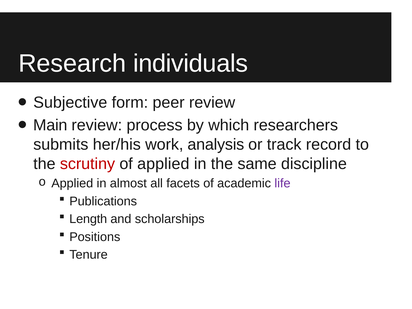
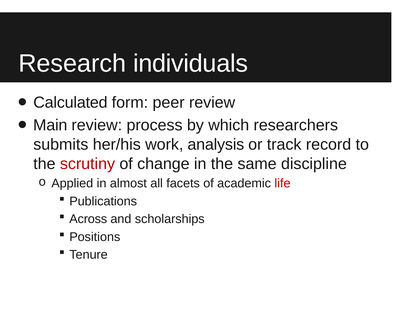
Subjective: Subjective -> Calculated (70, 103)
of applied: applied -> change (163, 164)
life colour: purple -> red (282, 183)
Length: Length -> Across (88, 219)
